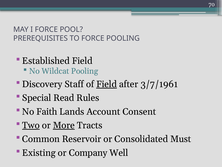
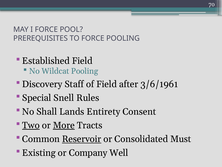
Field underline: present -> none (107, 84)
3/7/1961: 3/7/1961 -> 3/6/1961 (159, 84)
Read: Read -> Snell (64, 98)
Faith: Faith -> Shall (47, 111)
Account: Account -> Entirety (103, 111)
Reservoir underline: none -> present (82, 139)
